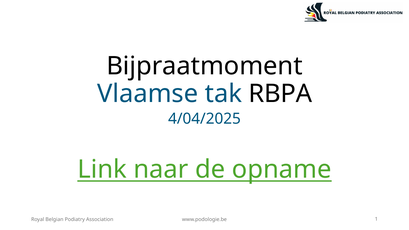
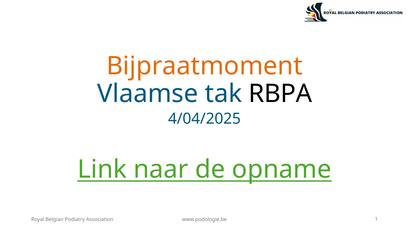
Bijpraatmoment colour: black -> orange (205, 66)
